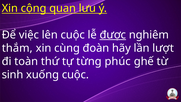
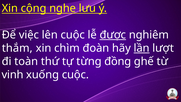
quan: quan -> nghe (63, 8)
cùng: cùng -> chìm (67, 48)
lần underline: none -> present (142, 48)
phúc: phúc -> đồng (118, 61)
sinh: sinh -> vinh (13, 75)
